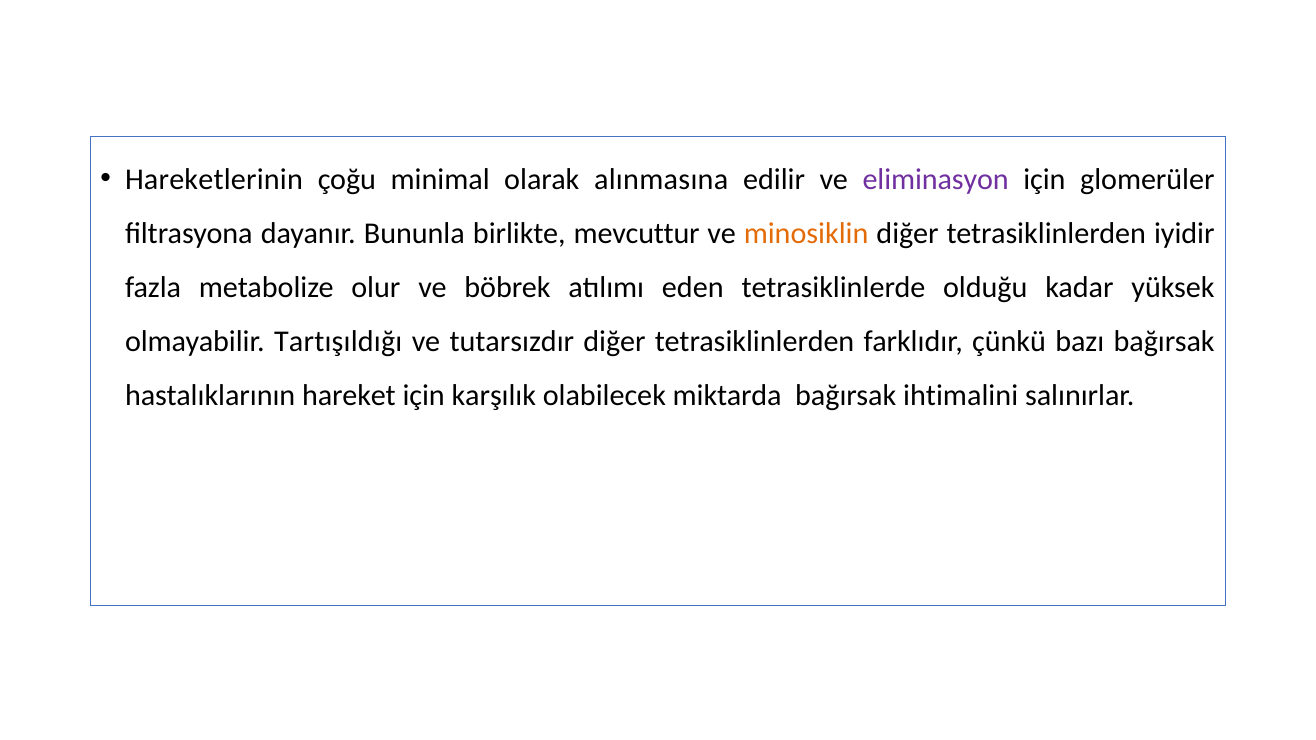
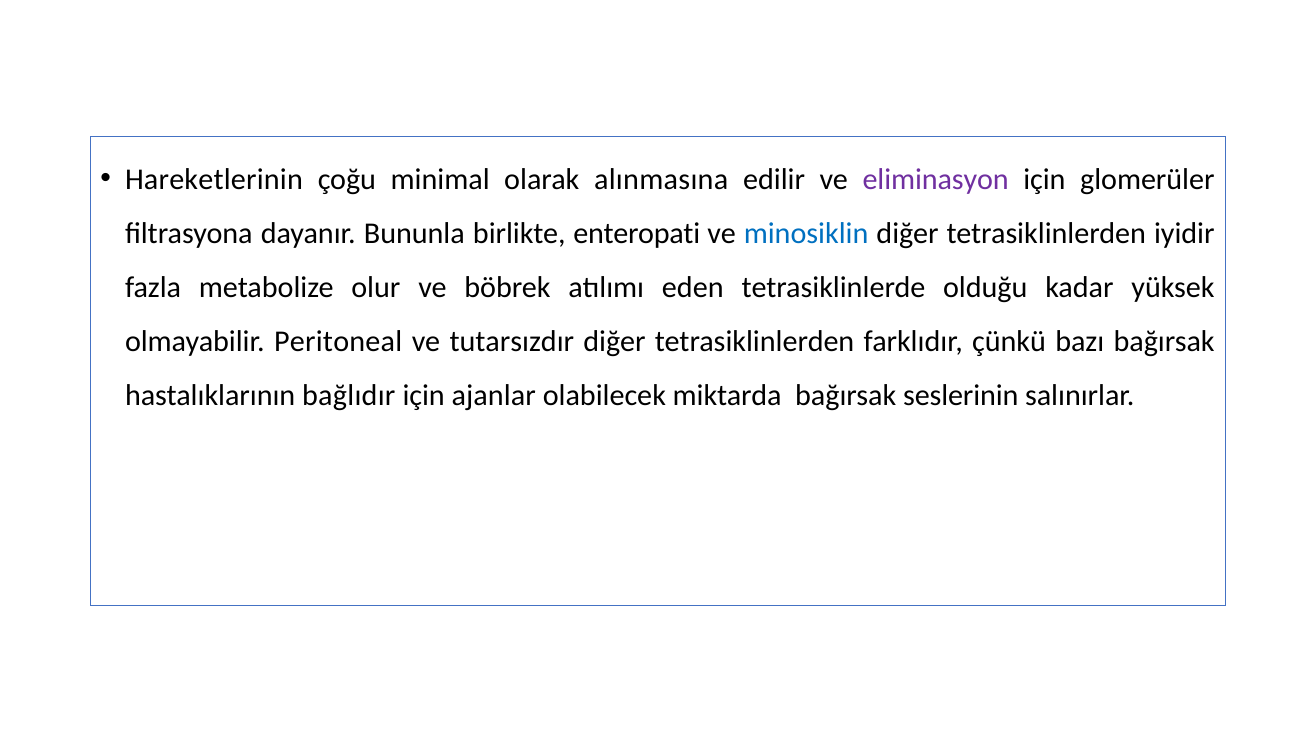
mevcuttur: mevcuttur -> enteropati (637, 233)
minosiklin colour: orange -> blue (806, 233)
Tartışıldığı: Tartışıldığı -> Peritoneal (338, 342)
hareket: hareket -> bağlıdır (349, 396)
karşılık: karşılık -> ajanlar (494, 396)
ihtimalini: ihtimalini -> seslerinin (961, 396)
